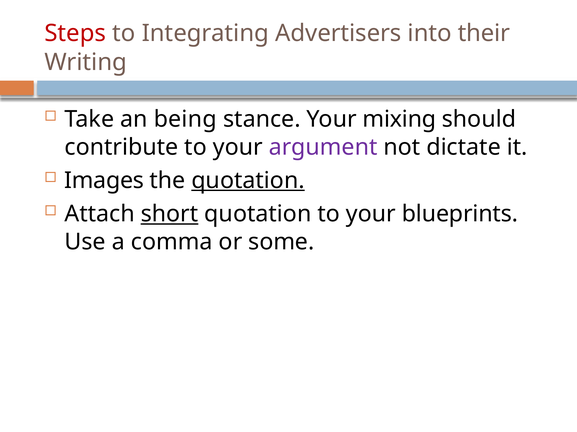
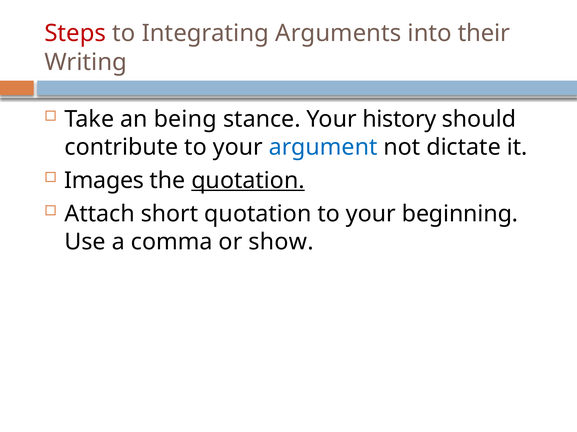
Advertisers: Advertisers -> Arguments (338, 33)
mixing: mixing -> history (399, 119)
argument colour: purple -> blue (323, 147)
short underline: present -> none (170, 214)
blueprints: blueprints -> beginning (460, 214)
some: some -> show (281, 242)
